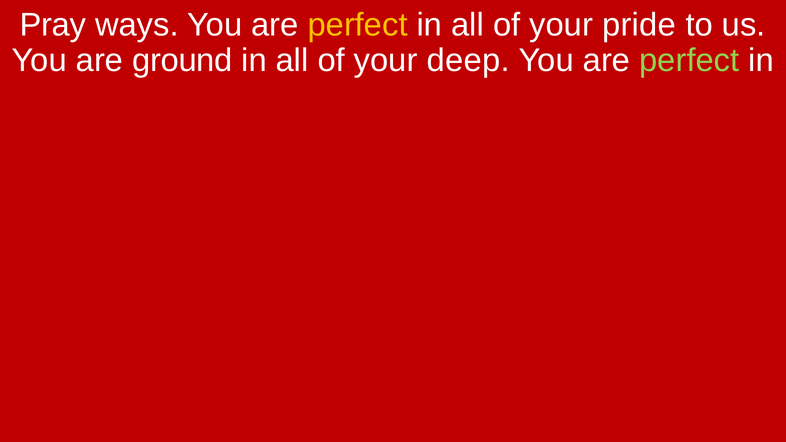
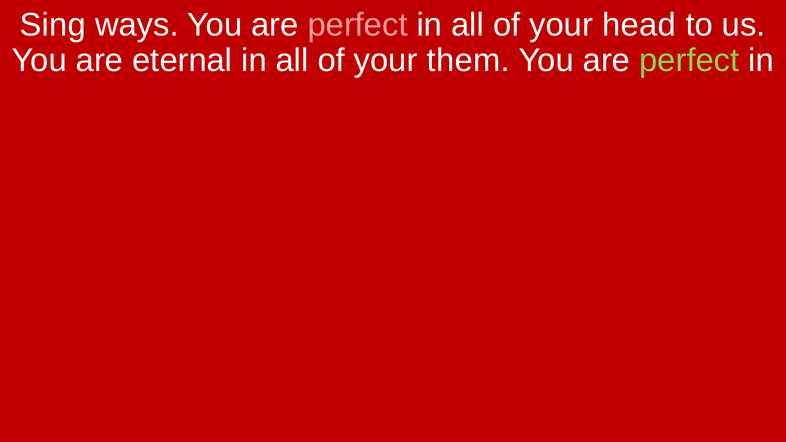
Pray: Pray -> Sing (53, 25)
perfect colour: yellow -> pink (358, 25)
pride: pride -> head (639, 25)
ground: ground -> eternal (182, 60)
deep: deep -> them (468, 60)
